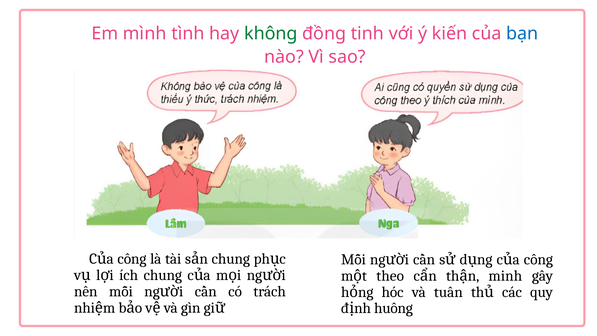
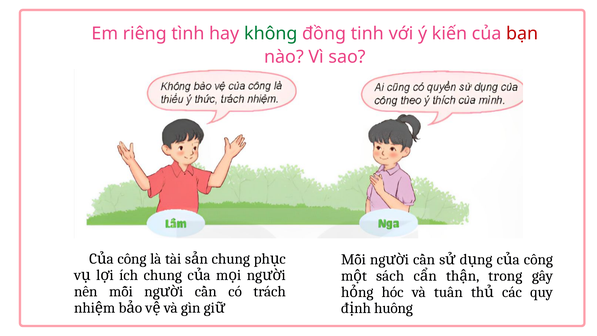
mình: mình -> riêng (145, 34)
bạn colour: blue -> red (522, 34)
theo: theo -> sách (390, 276)
minh: minh -> trong (505, 276)
